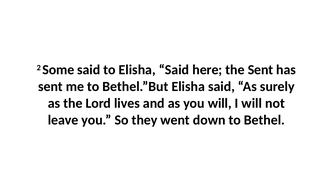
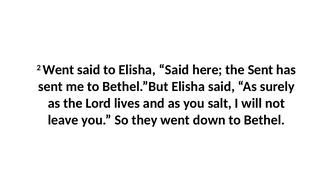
2 Some: Some -> Went (58, 70)
you will: will -> salt (220, 103)
